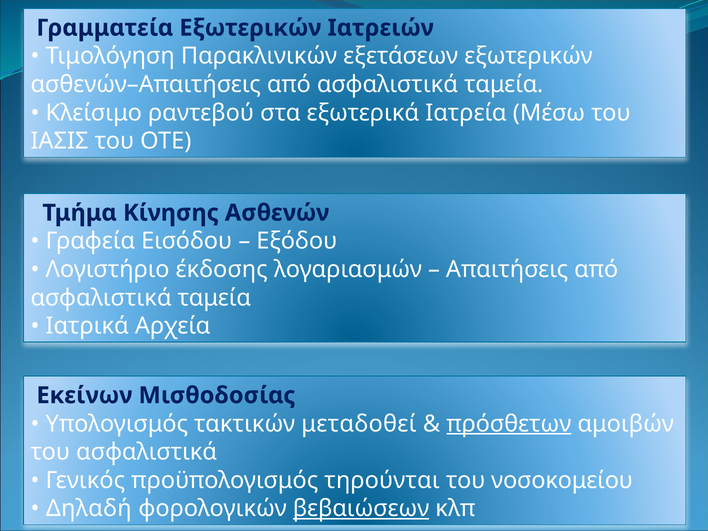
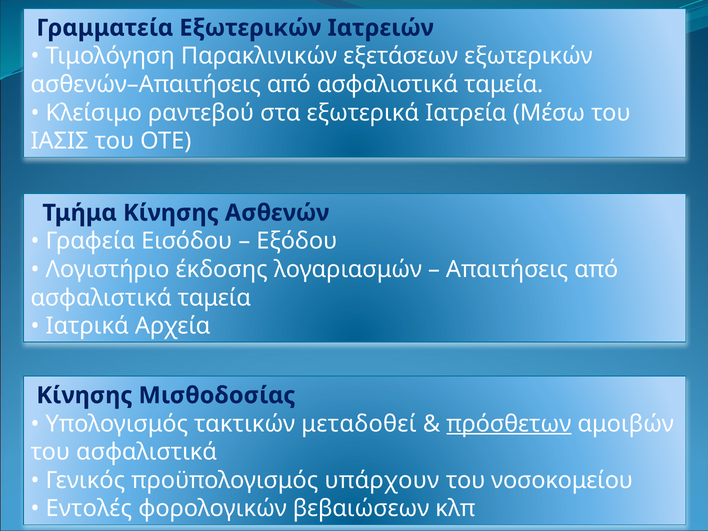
Εκείνων: Εκείνων -> Κίνησης (84, 395)
τηρούνται: τηρούνται -> υπάρχουν (382, 480)
Δηλαδή: Δηλαδή -> Εντολές (89, 509)
βεβαιώσεων underline: present -> none (361, 509)
